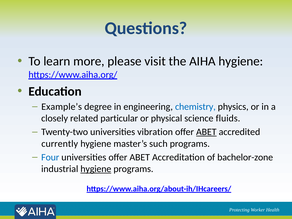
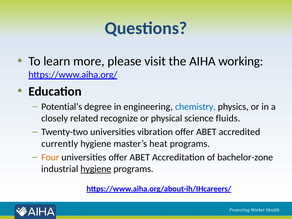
AIHA hygiene: hygiene -> working (241, 61)
Example’s: Example’s -> Potential’s (62, 107)
particular: particular -> recognize (119, 118)
ABET underline: present -> none (206, 132)
such: such -> heat (158, 144)
Four colour: blue -> orange (50, 157)
